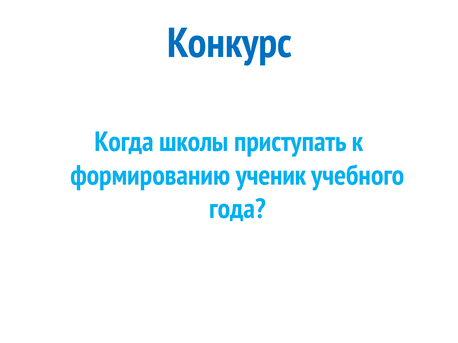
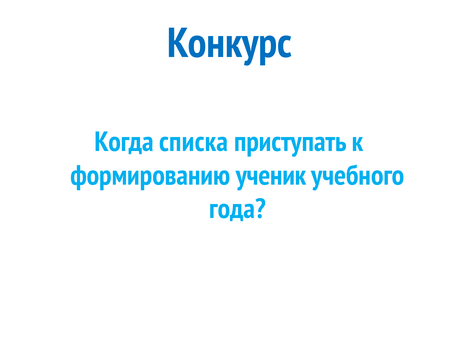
школы: школы -> списка (194, 142)
